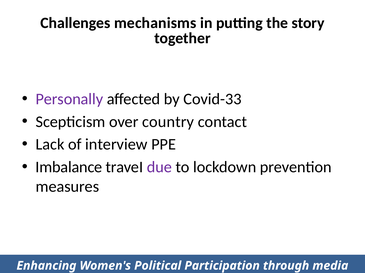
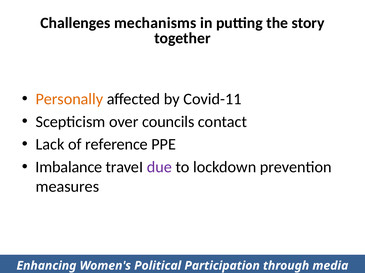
Personally colour: purple -> orange (69, 99)
Covid-33: Covid-33 -> Covid-11 (212, 99)
country: country -> councils (168, 122)
interview: interview -> reference (116, 145)
